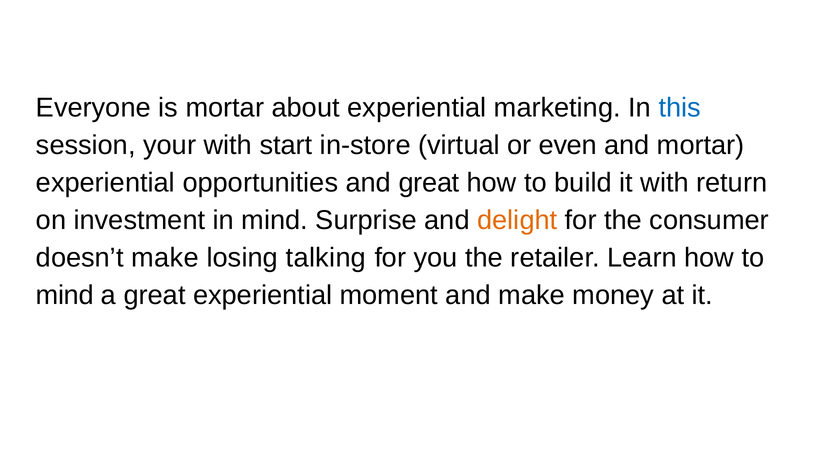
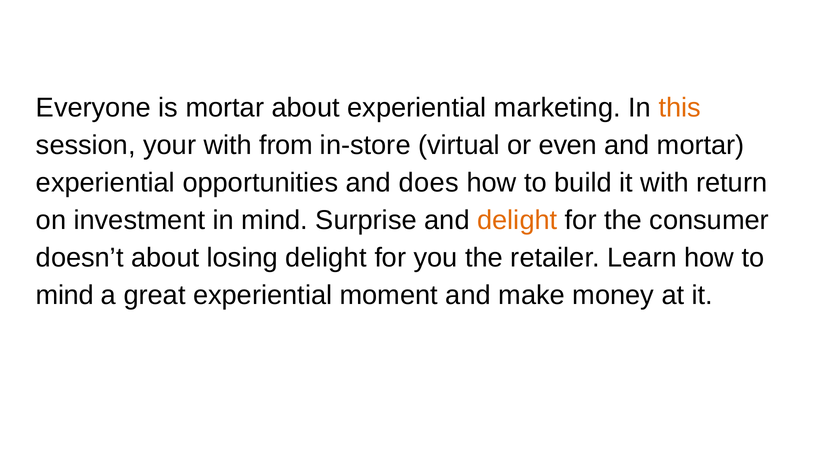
this colour: blue -> orange (680, 108)
start: start -> from (286, 145)
and great: great -> does (429, 183)
doesn’t make: make -> about (165, 258)
losing talking: talking -> delight (326, 258)
